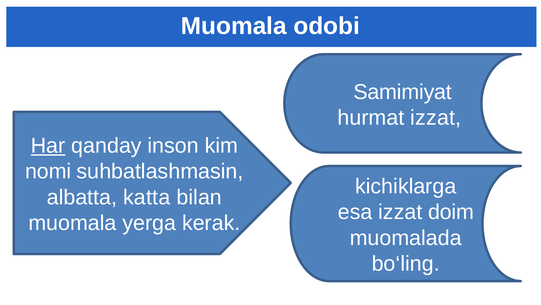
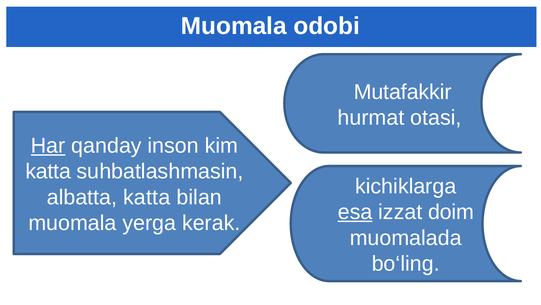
Samimiyat: Samimiyat -> Mutafakkir (403, 92)
hurmat izzat: izzat -> otasi (436, 118)
nomi: nomi -> katta (48, 171)
esa underline: none -> present (355, 212)
